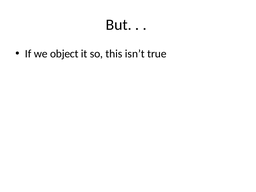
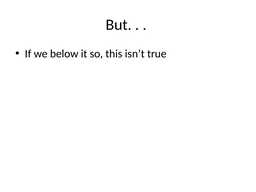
object: object -> below (64, 54)
